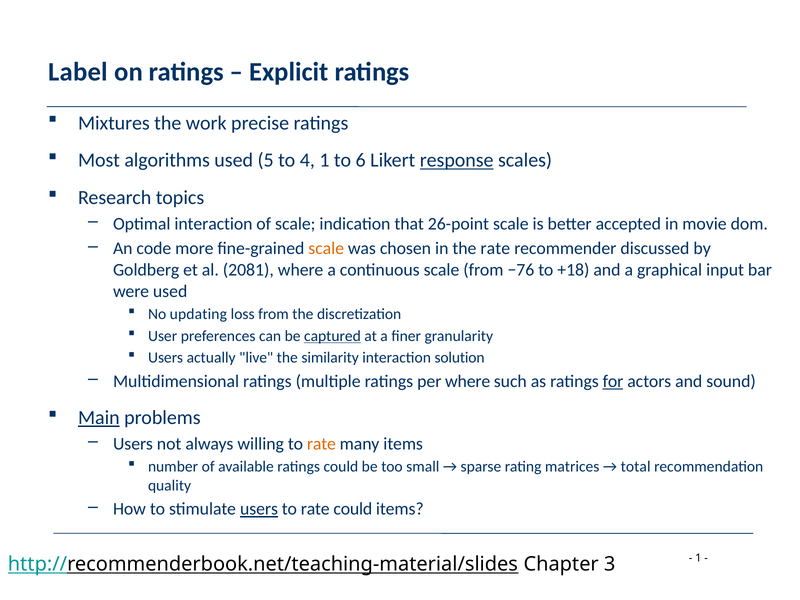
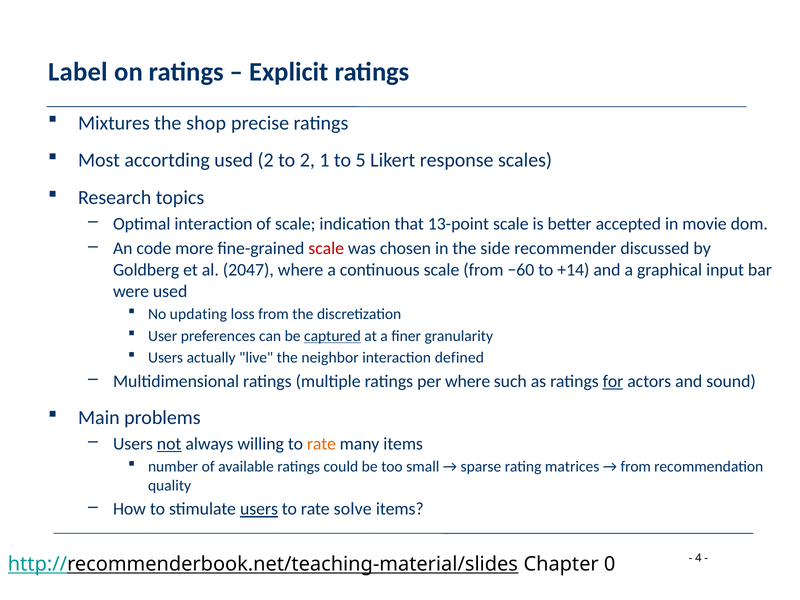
work: work -> shop (206, 123)
algorithms: algorithms -> accortding (167, 160)
used 5: 5 -> 2 (266, 160)
to 4: 4 -> 2 (307, 160)
6: 6 -> 5 (361, 160)
response underline: present -> none (457, 160)
26-point: 26-point -> 13-point (458, 224)
scale colour: orange -> red (326, 249)
the rate: rate -> side (495, 249)
2081: 2081 -> 2047 (248, 270)
−76: −76 -> −60 (521, 270)
+18: +18 -> +14 (573, 270)
similarity: similarity -> neighbor (330, 358)
solution: solution -> defined (459, 358)
Main underline: present -> none (99, 418)
not underline: none -> present (169, 444)
total: total -> from (636, 467)
rate could: could -> solve (353, 509)
1: 1 -> 4 (698, 558)
3: 3 -> 0 (610, 564)
